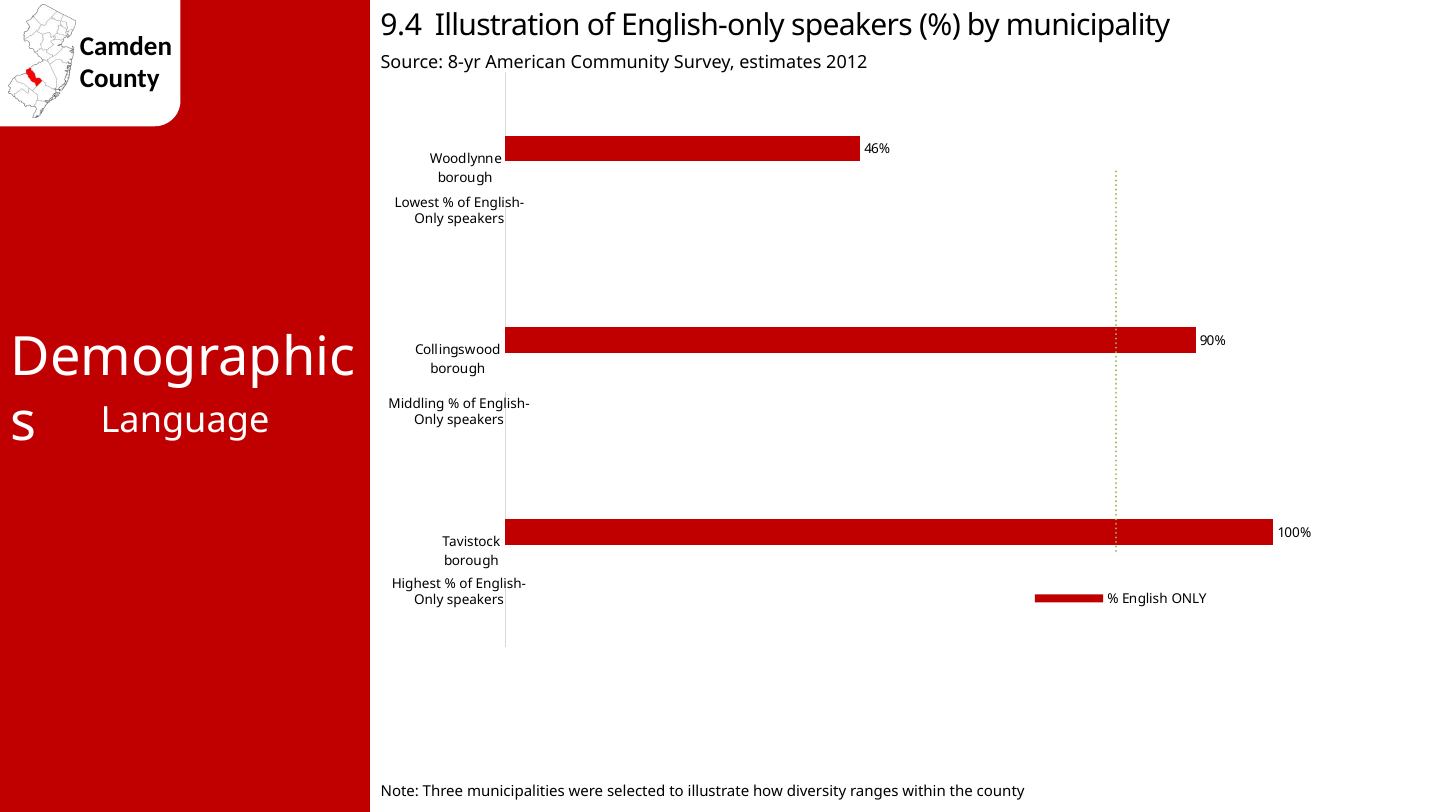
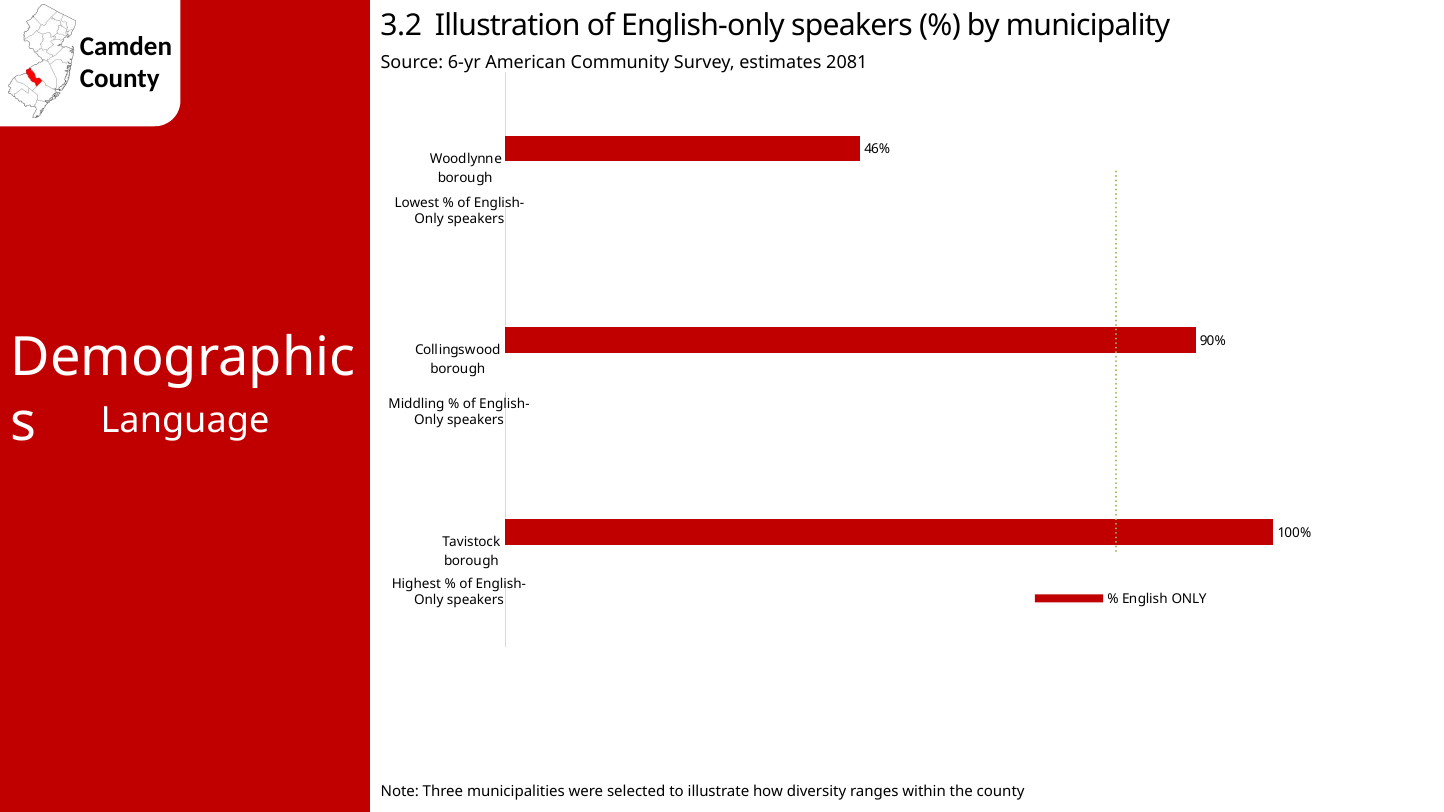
9.4: 9.4 -> 3.2 (401, 25)
8-yr: 8-yr -> 6-yr (464, 62)
2012: 2012 -> 2081 (847, 62)
